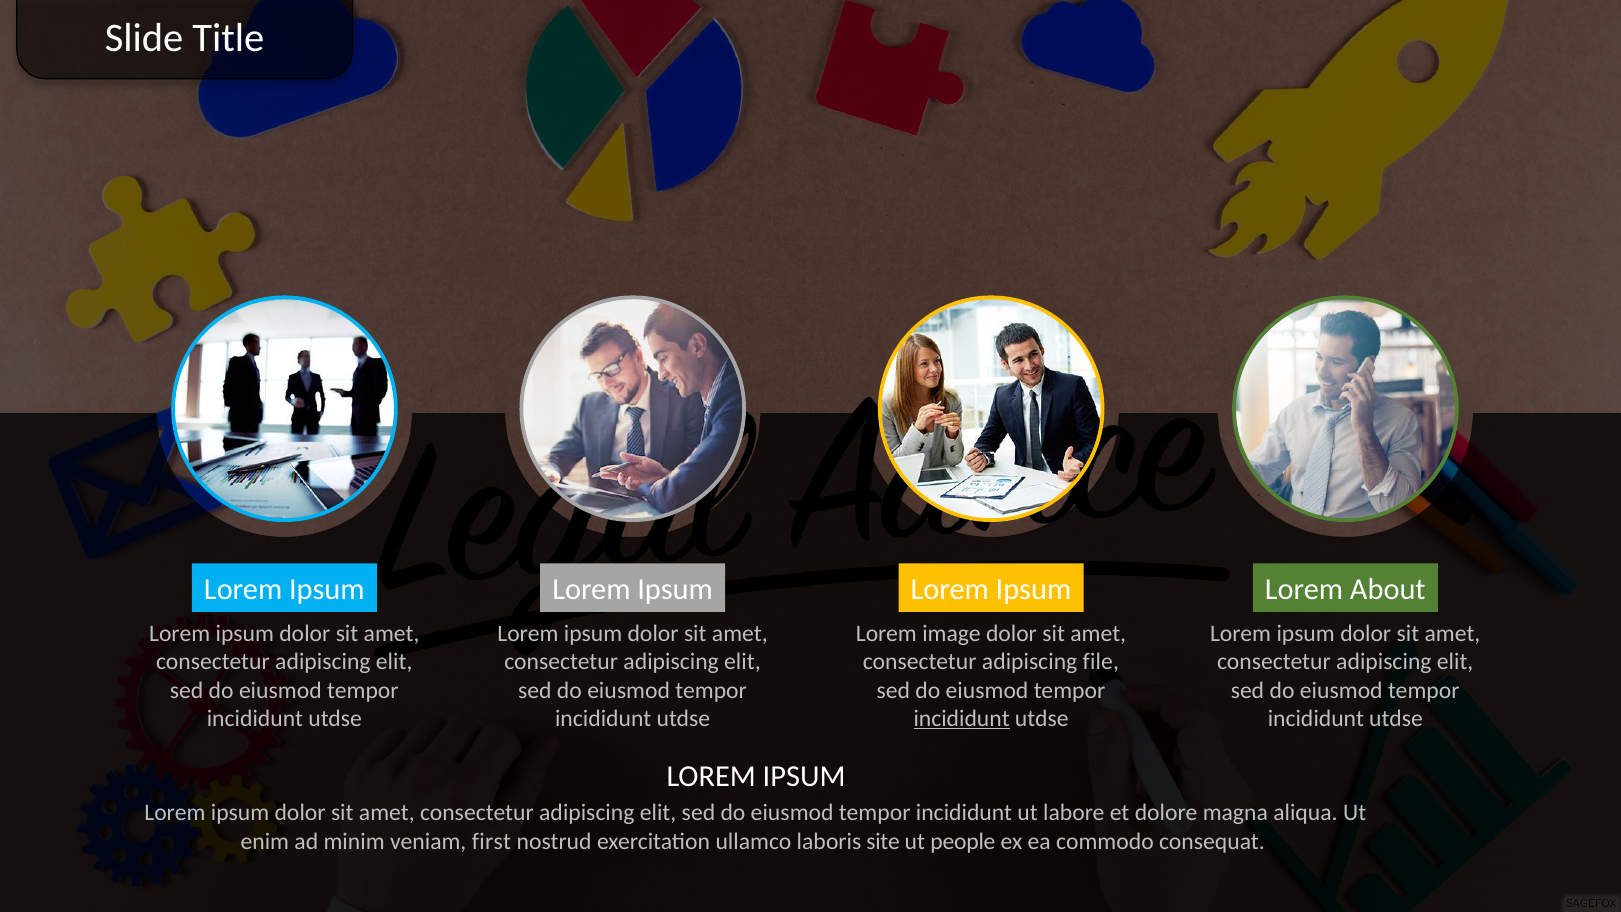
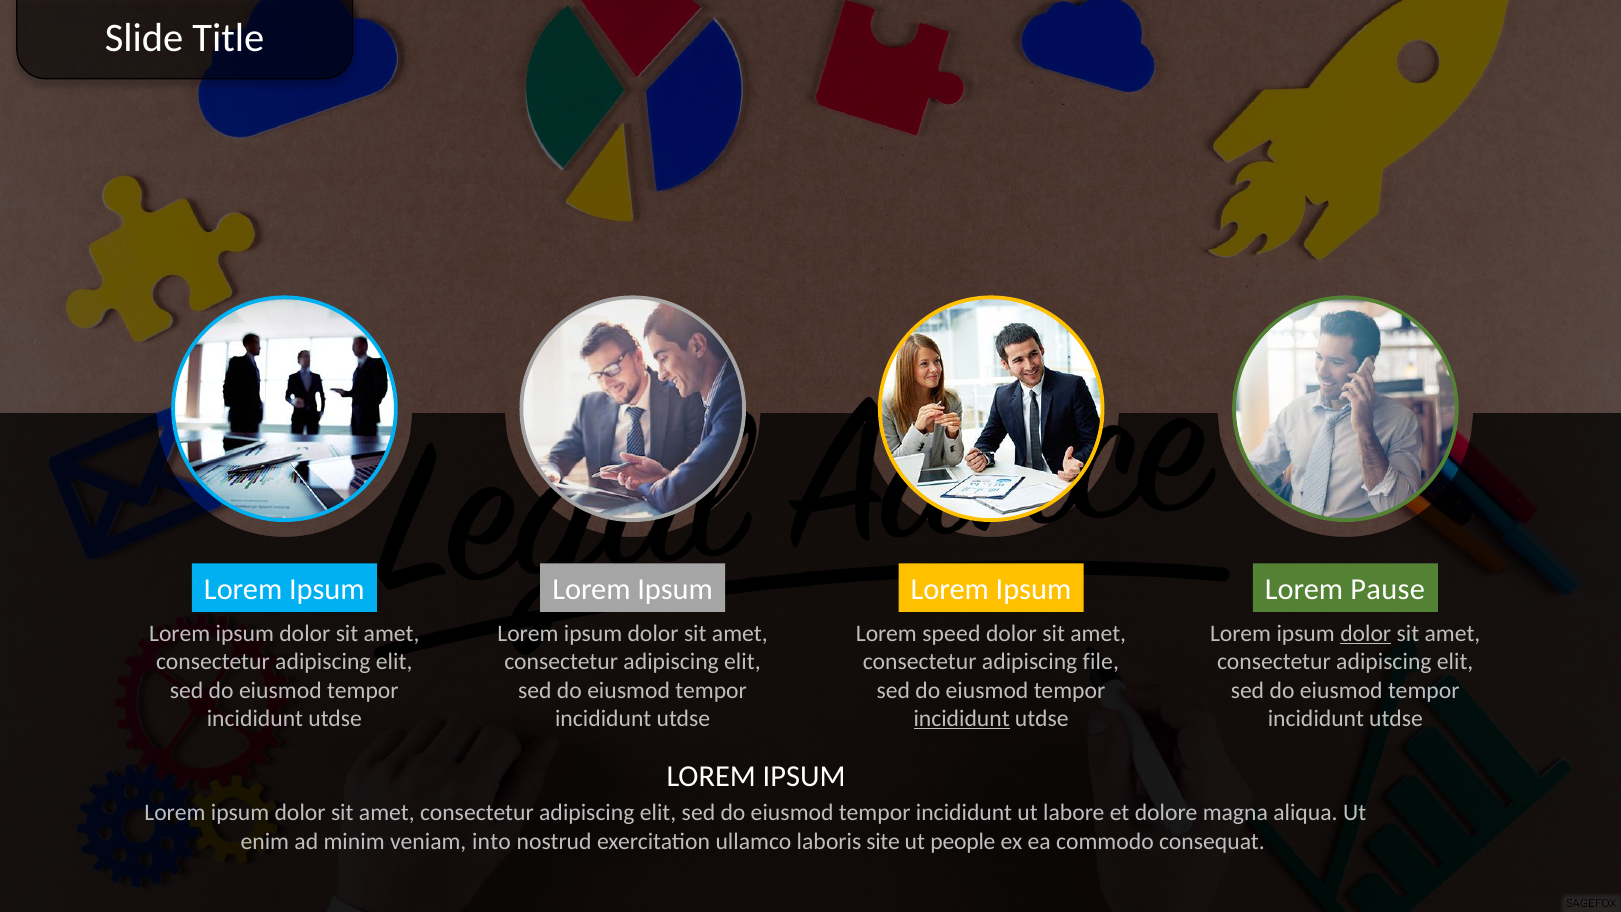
About: About -> Pause (1388, 590)
image: image -> speed (951, 633)
dolor underline: none -> present (1366, 633)
first: first -> into (491, 841)
